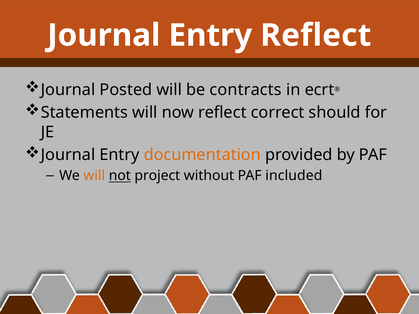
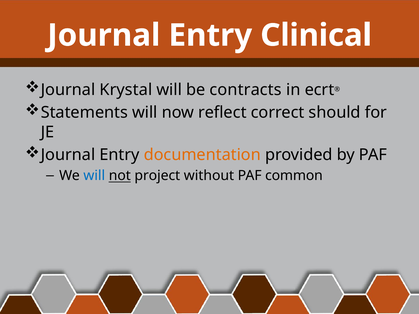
Entry Reflect: Reflect -> Clinical (316, 35)
Posted: Posted -> Krystal (126, 90)
will colour: orange -> blue (94, 176)
included: included -> common (294, 176)
